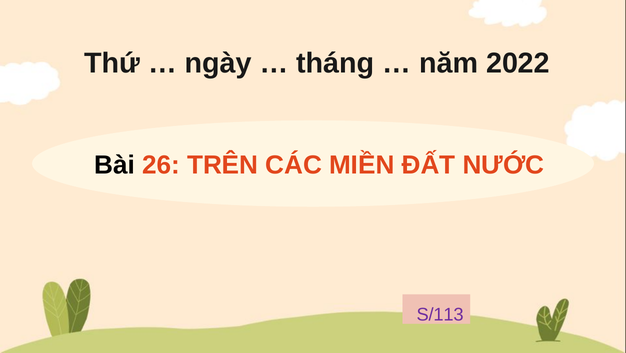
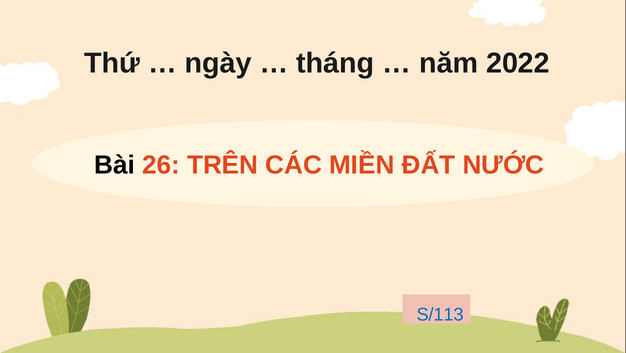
S/113 colour: purple -> blue (440, 315)
